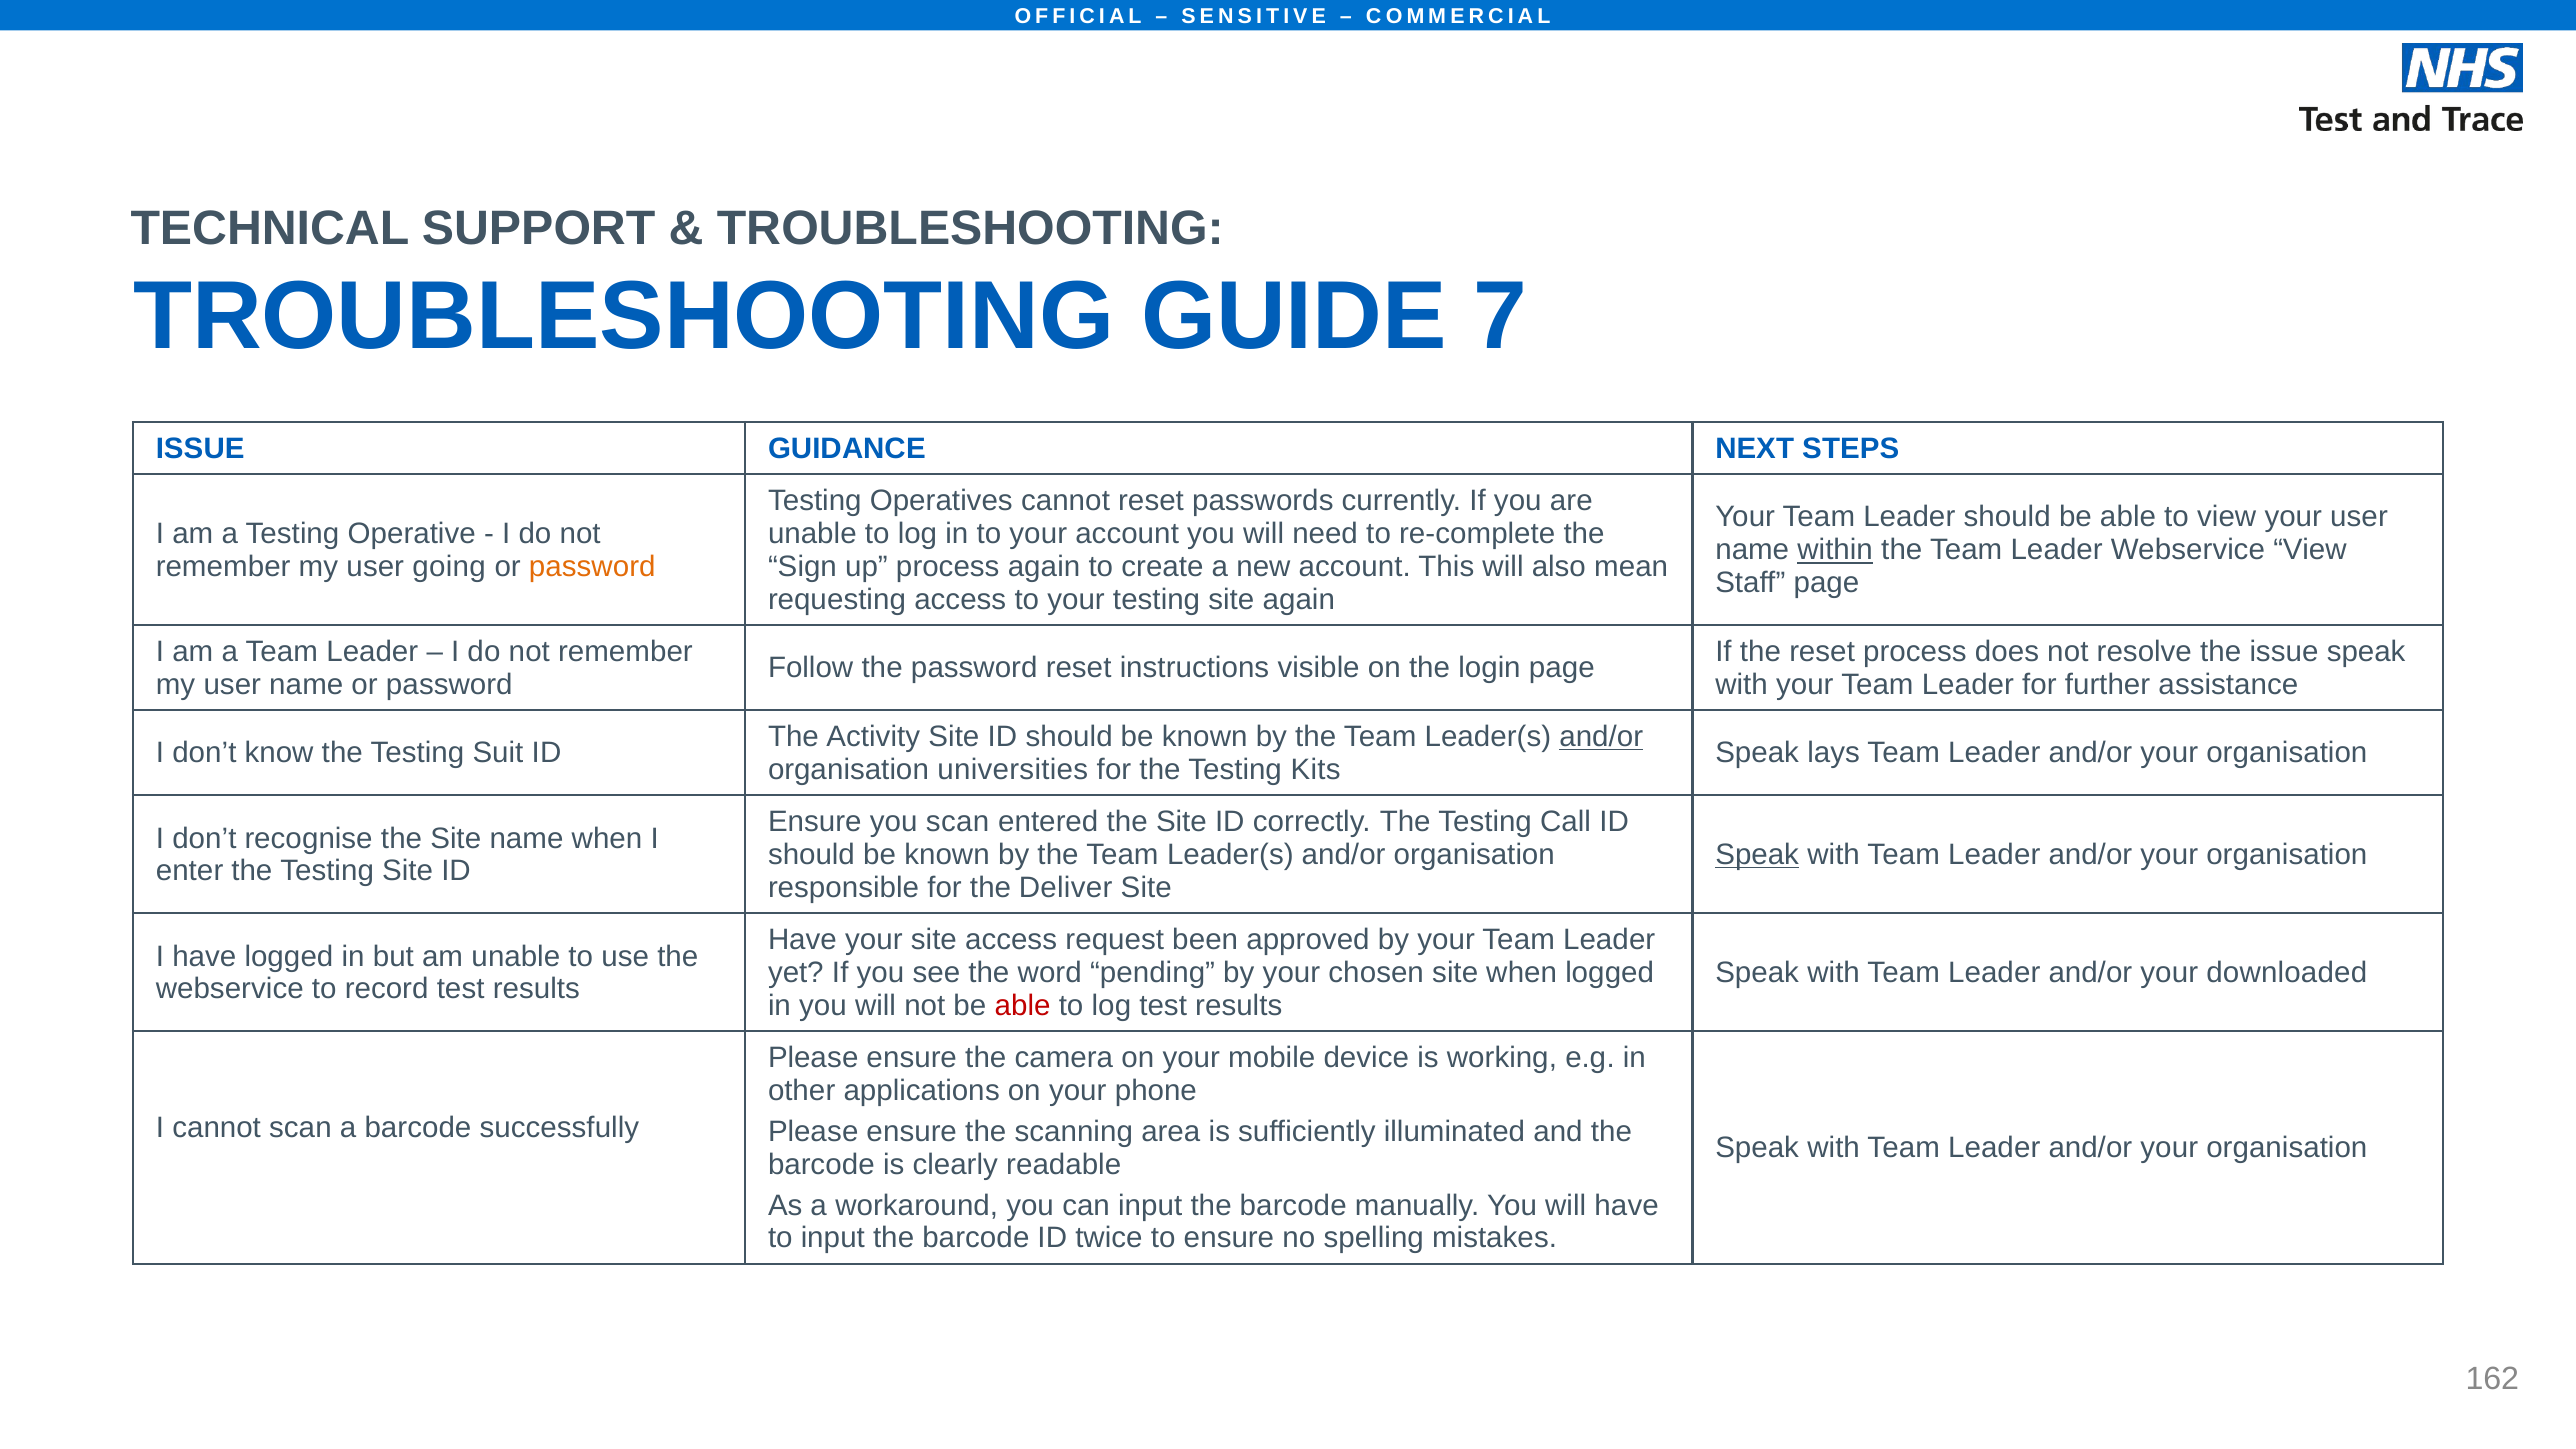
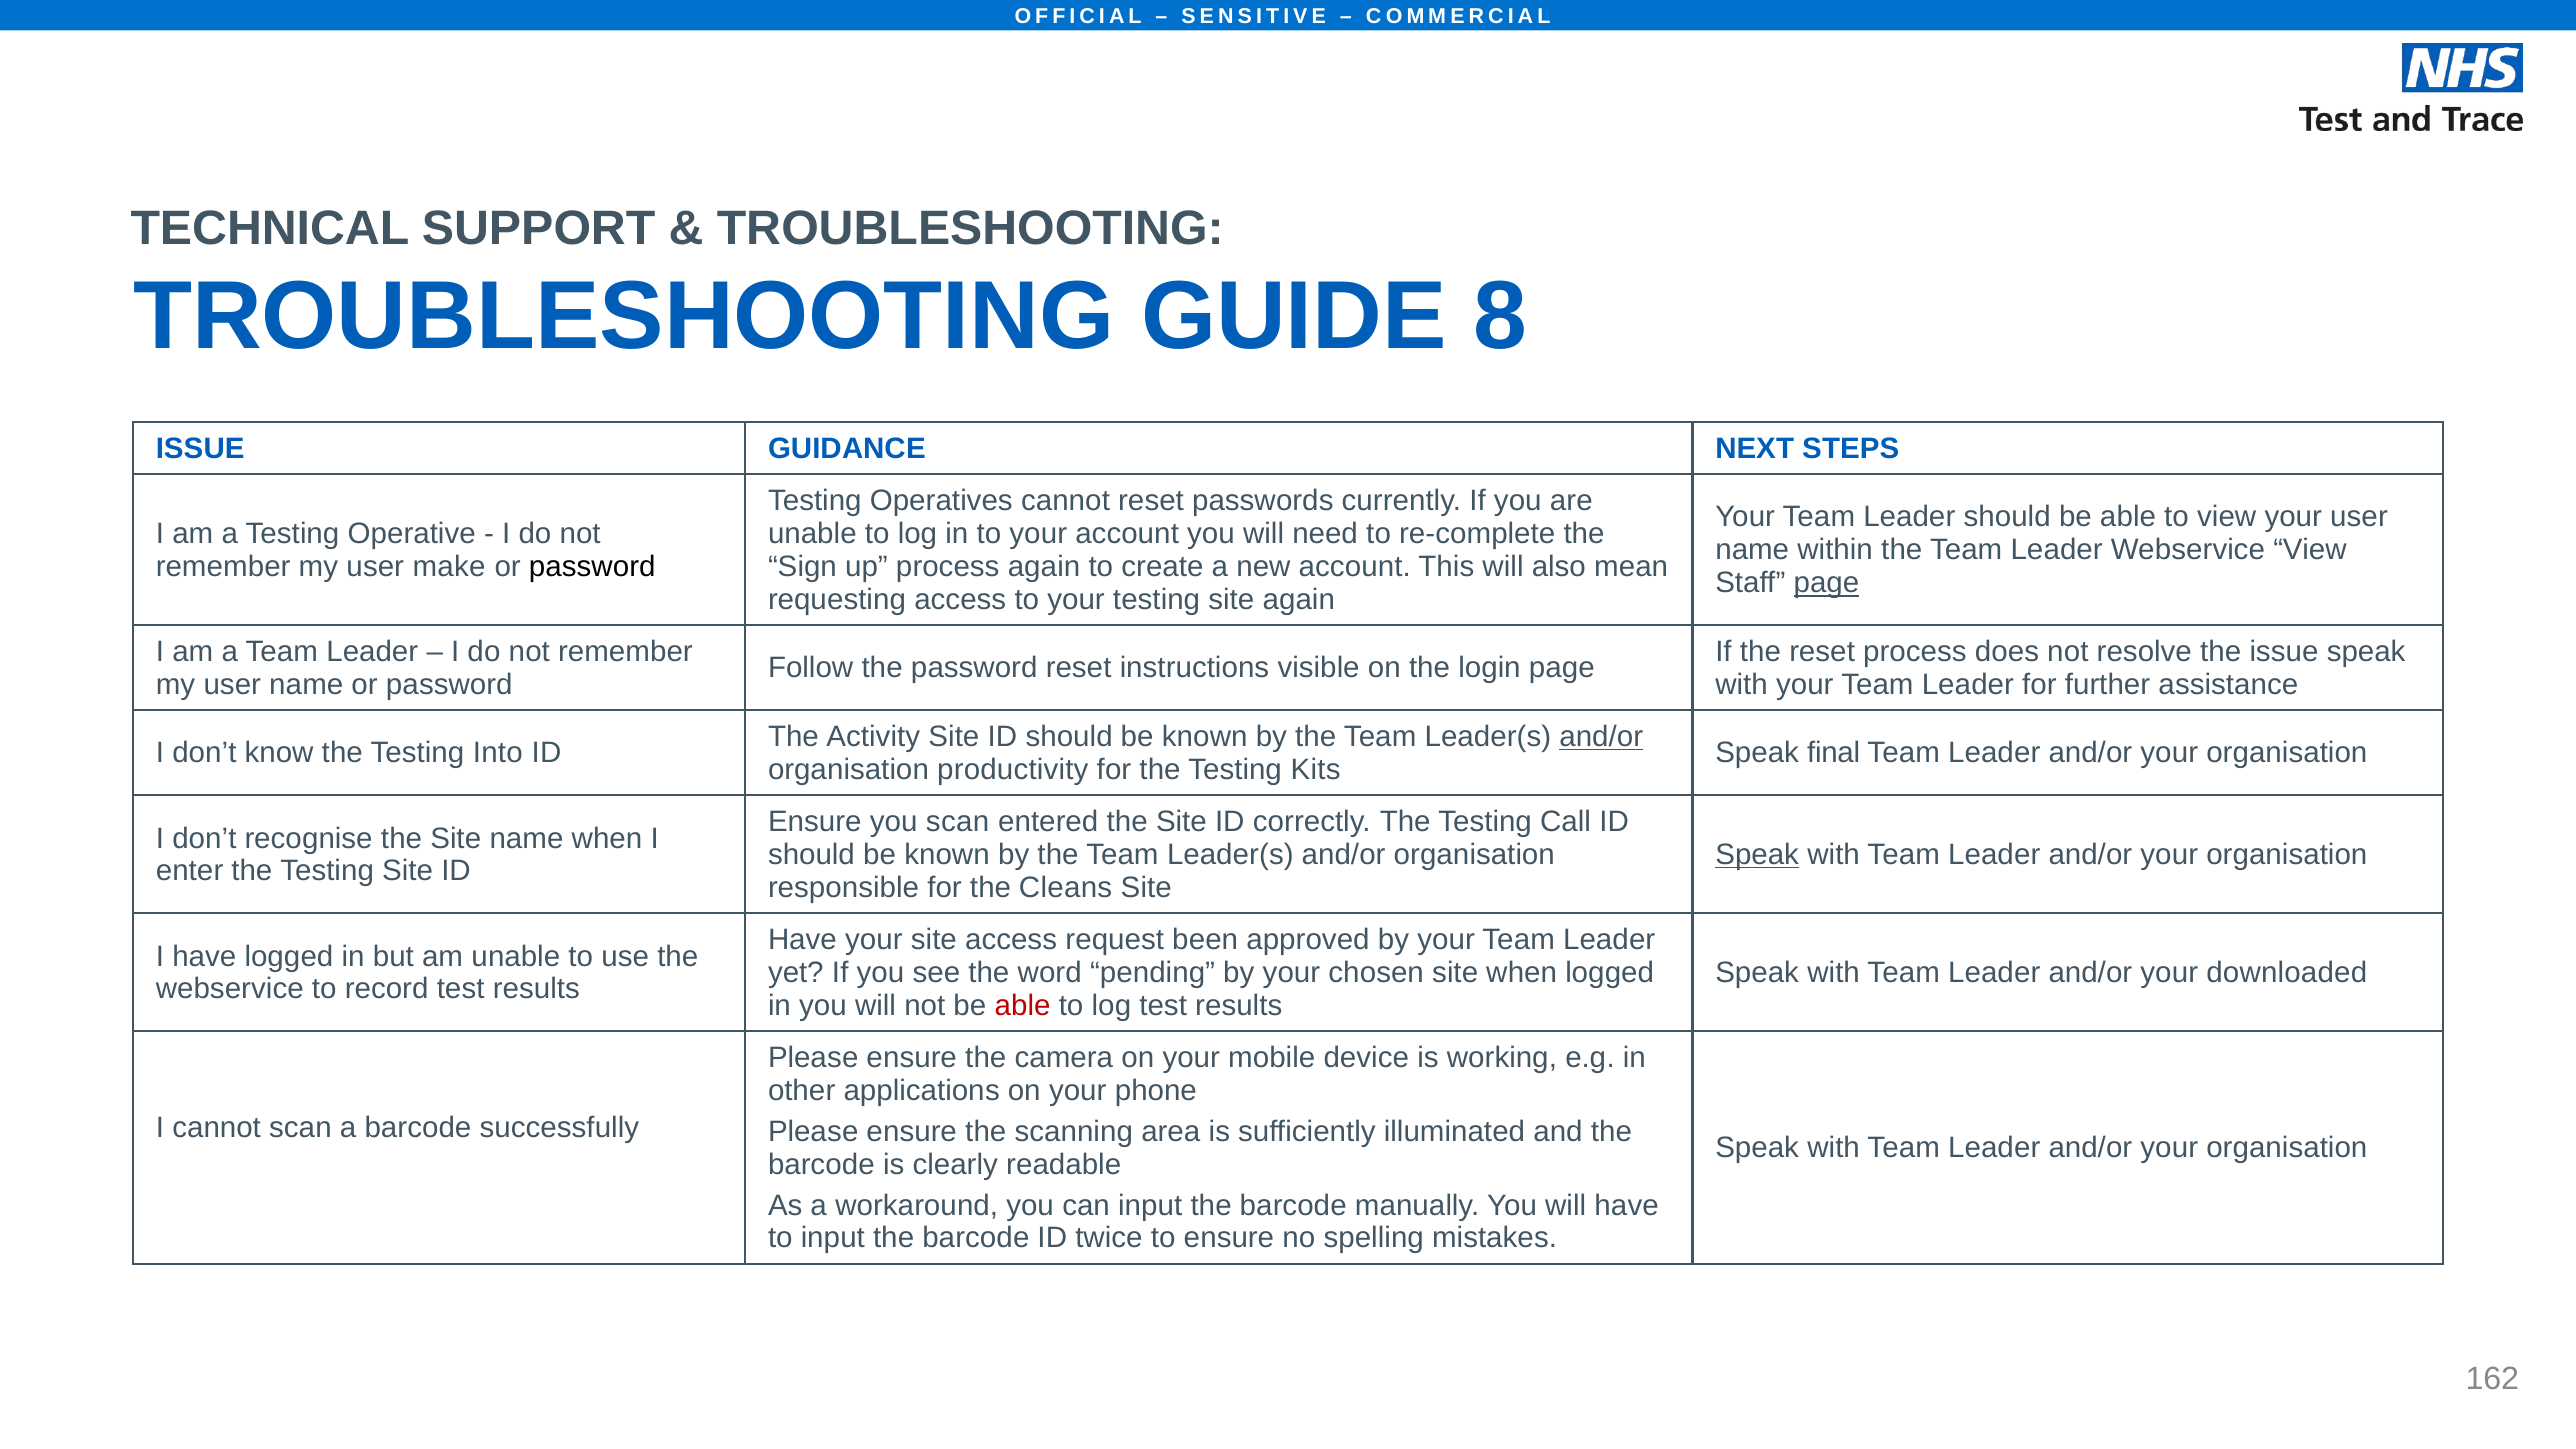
7: 7 -> 8 (1500, 316)
within underline: present -> none (1835, 550)
going: going -> make (449, 567)
password colour: orange -> black (592, 567)
page underline: none -> present (1826, 583)
Suit: Suit -> Into (498, 753)
lays: lays -> final (1834, 753)
universities: universities -> productivity (1013, 770)
Deliver: Deliver -> Cleans (1066, 888)
